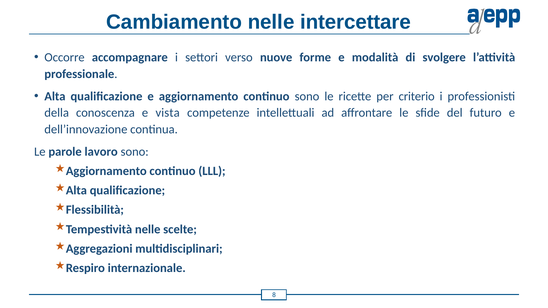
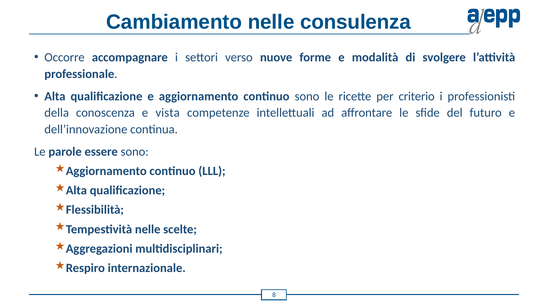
intercettare: intercettare -> consulenza (356, 22)
lavoro: lavoro -> essere (101, 152)
